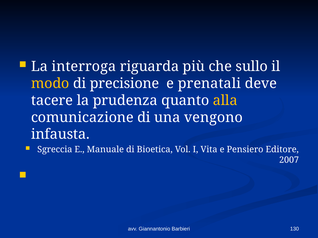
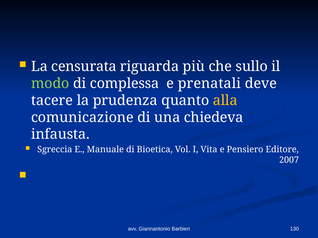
interroga: interroga -> censurata (84, 67)
modo colour: yellow -> light green (50, 84)
precisione: precisione -> complessa (125, 84)
vengono: vengono -> chiedeva (214, 118)
